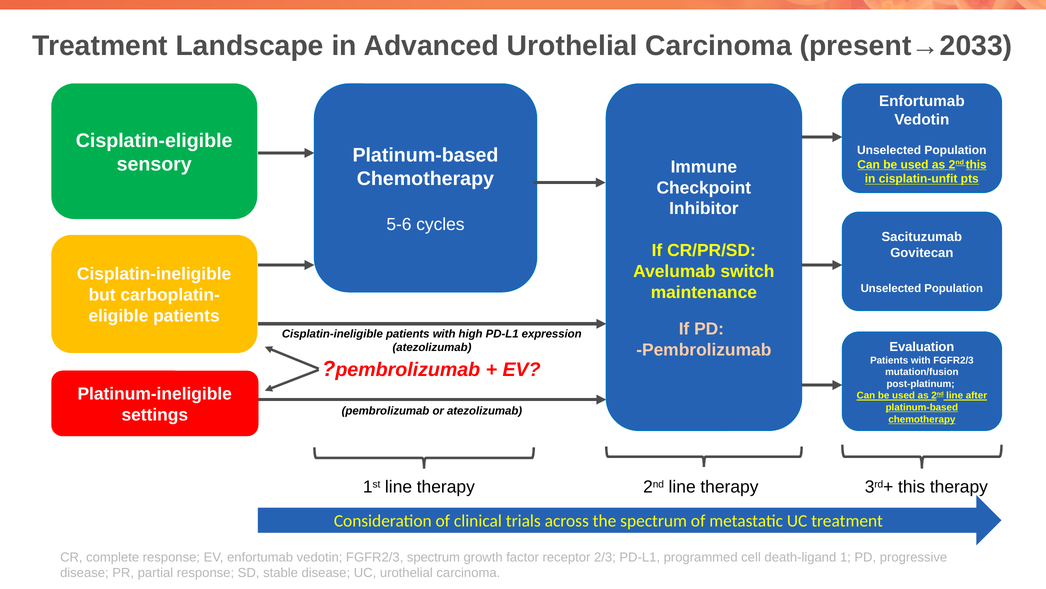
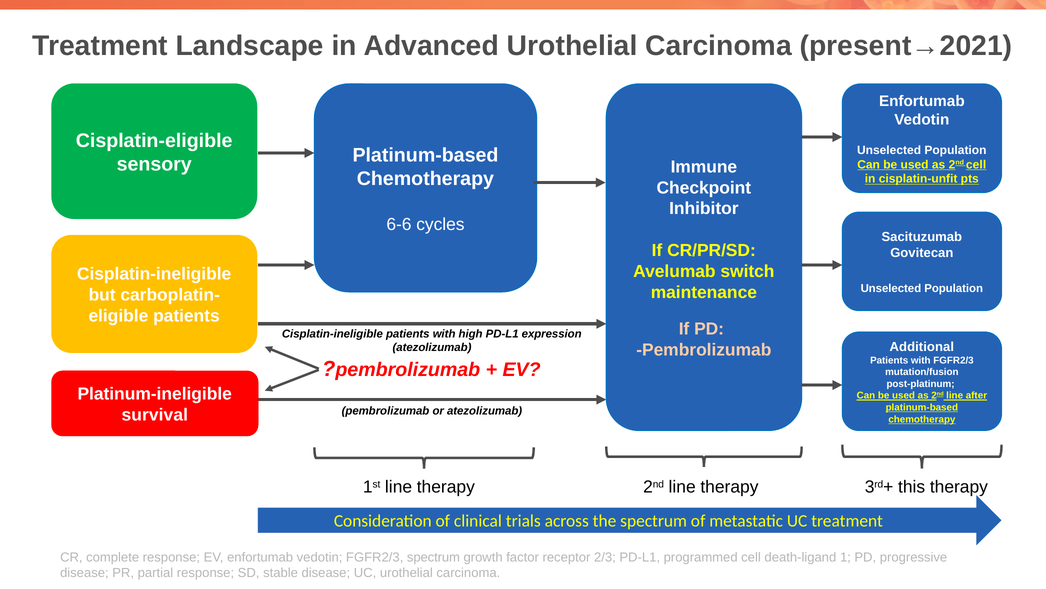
present→2033: present→2033 -> present→2021 (906, 46)
2nd this: this -> cell (976, 164)
5-6: 5-6 -> 6-6 (399, 224)
Evaluation: Evaluation -> Additional (922, 346)
settings: settings -> survival (155, 415)
